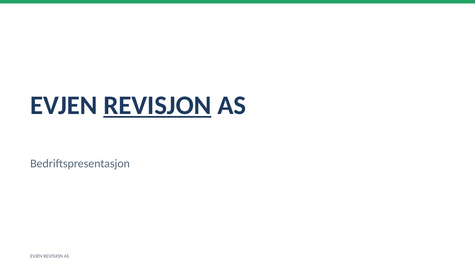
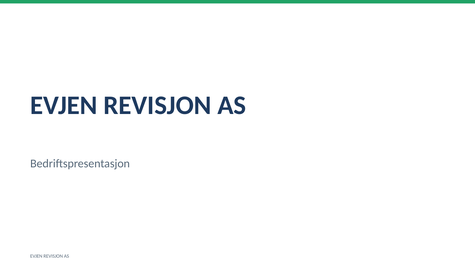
REVISJON underline: present -> none (157, 105)
